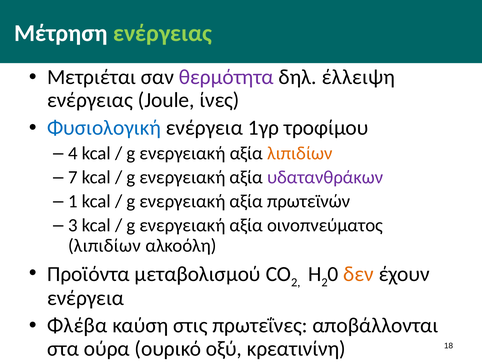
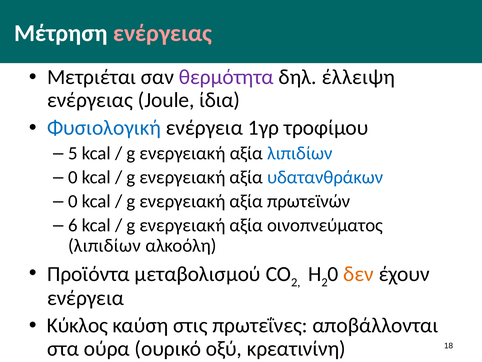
ενέργειας colour: light green -> pink (163, 33)
ίνες: ίνες -> ίδια (219, 100)
4: 4 -> 5 (73, 153)
λιπιδίων colour: orange -> blue (300, 153)
7: 7 -> 0 (73, 177)
υδατανθράκων colour: purple -> blue (325, 177)
1: 1 -> 0 (73, 201)
3: 3 -> 6 (73, 225)
Φλέβα: Φλέβα -> Κύκλος (77, 325)
